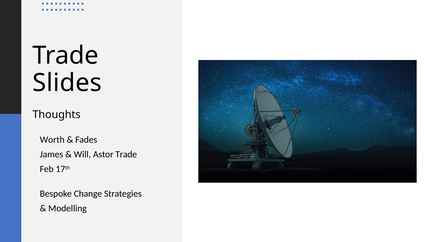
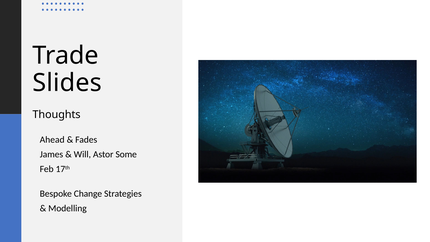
Worth: Worth -> Ahead (52, 140)
Astor Trade: Trade -> Some (126, 154)
